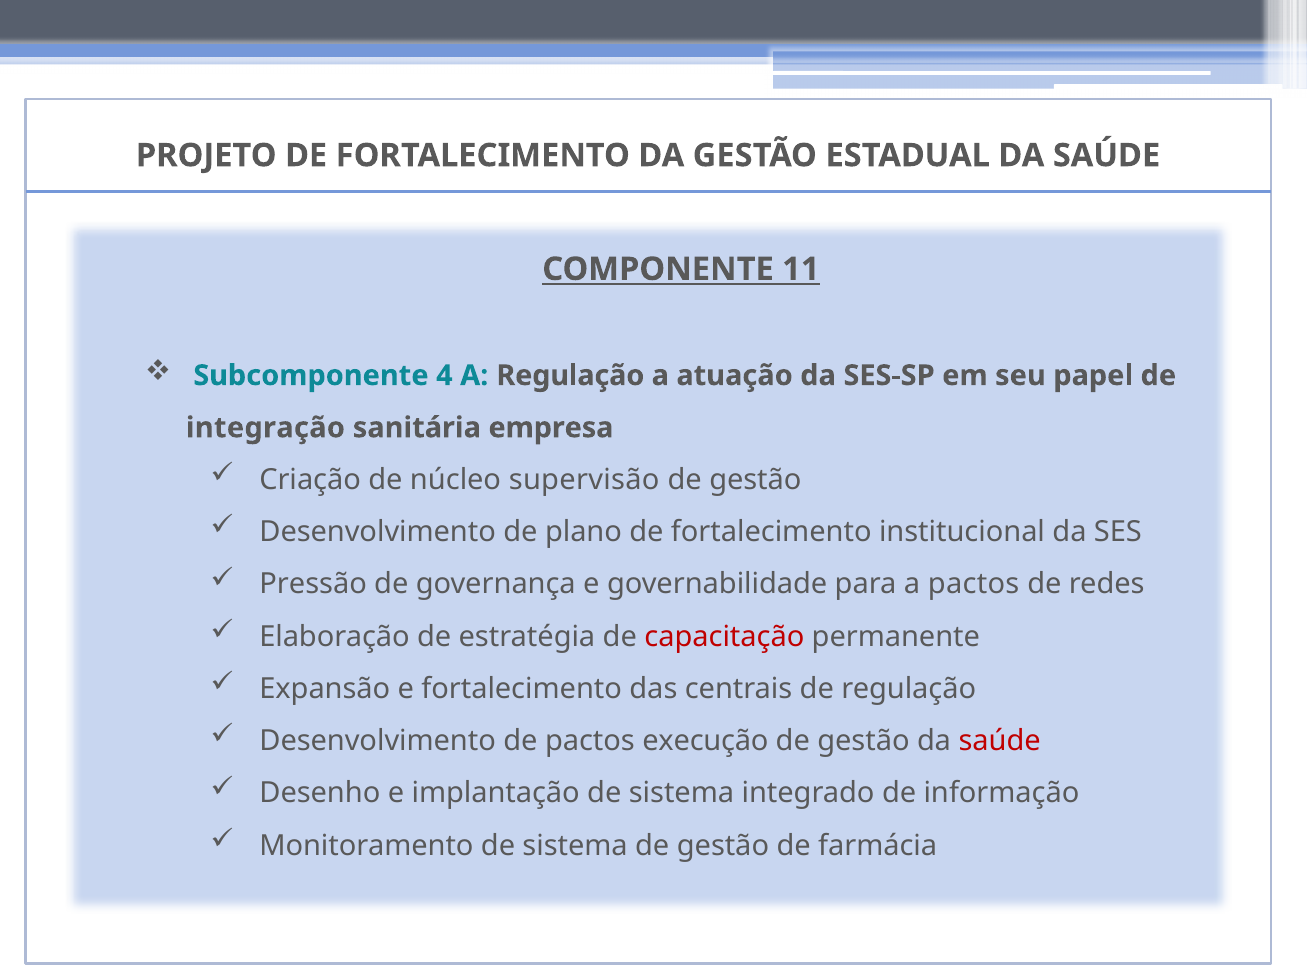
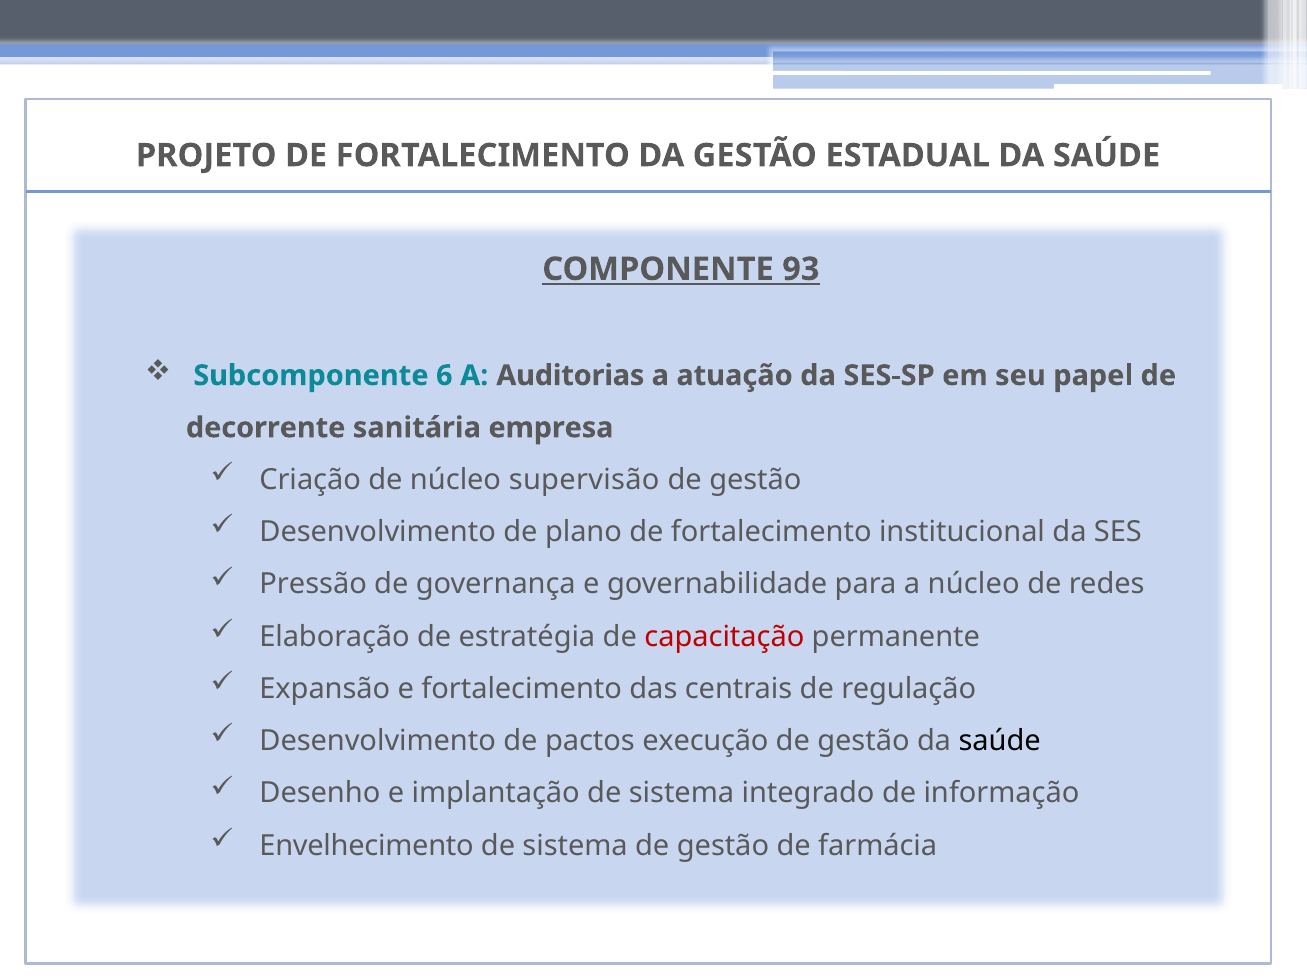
11: 11 -> 93 (801, 269)
4: 4 -> 6 (444, 376)
A Regulação: Regulação -> Auditorias (570, 376)
integração: integração -> decorrente (266, 428)
a pactos: pactos -> núcleo (974, 585)
saúde colour: red -> black (1000, 741)
Monitoramento: Monitoramento -> Envelhecimento (367, 846)
